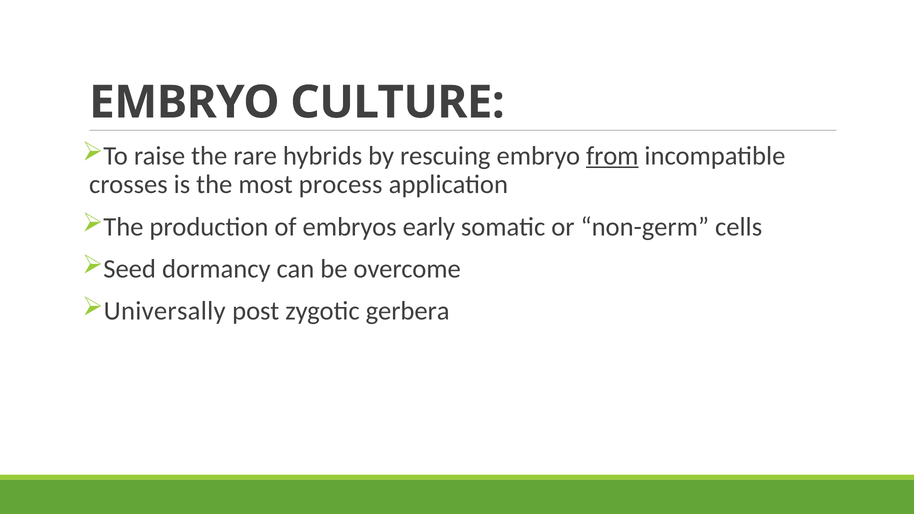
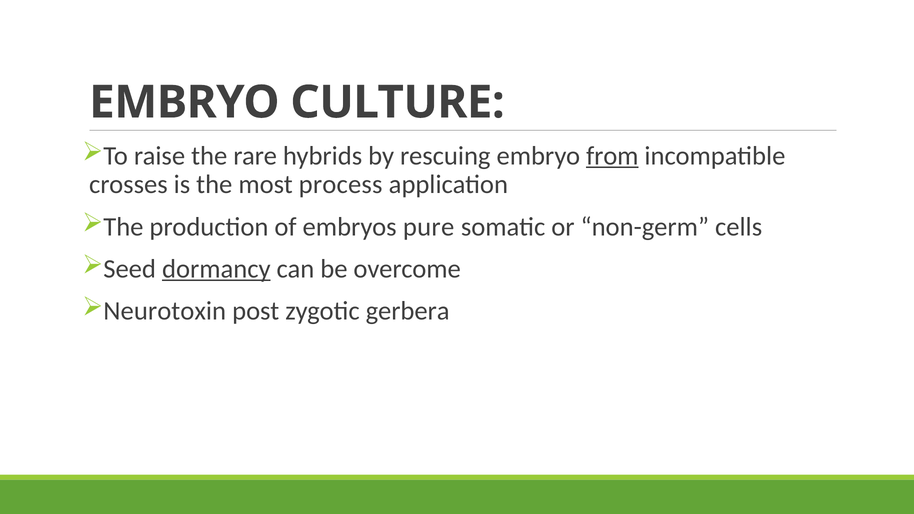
early: early -> pure (429, 227)
dormancy underline: none -> present (216, 269)
Universally: Universally -> Neurotoxin (165, 311)
